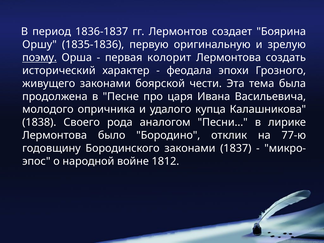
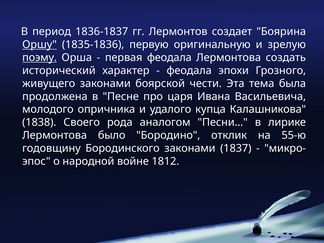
Оршу underline: none -> present (39, 45)
первая колорит: колорит -> феодала (169, 58)
77-ю: 77-ю -> 55-ю (294, 135)
